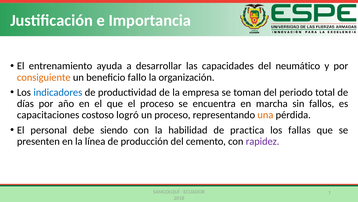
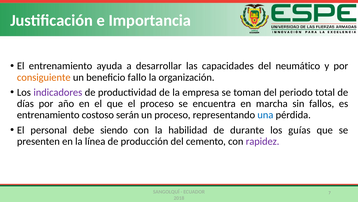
indicadores colour: blue -> purple (58, 92)
capacitaciones: capacitaciones -> entrenamiento (48, 115)
logró: logró -> serán (128, 115)
una colour: orange -> blue (265, 115)
practica: practica -> durante (247, 130)
fallas: fallas -> guías (299, 130)
